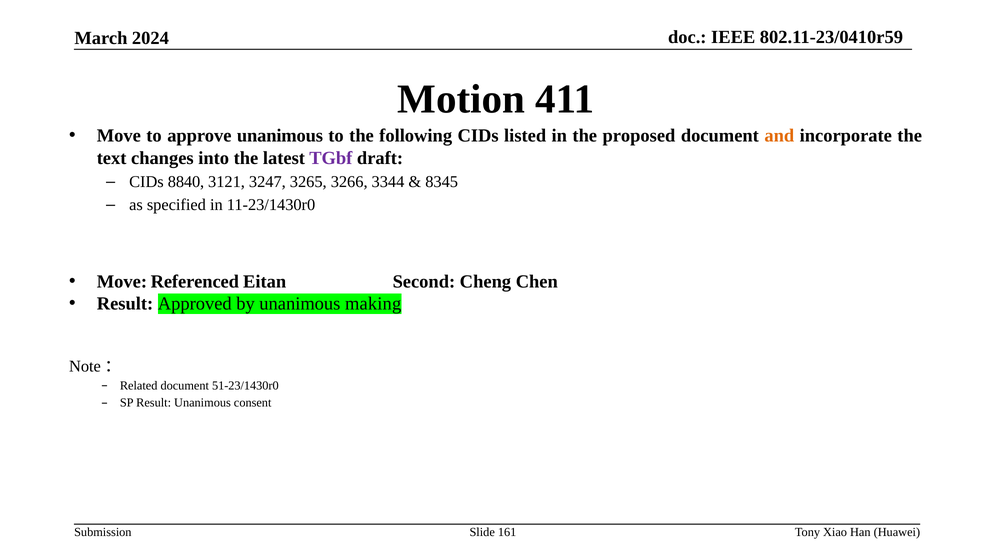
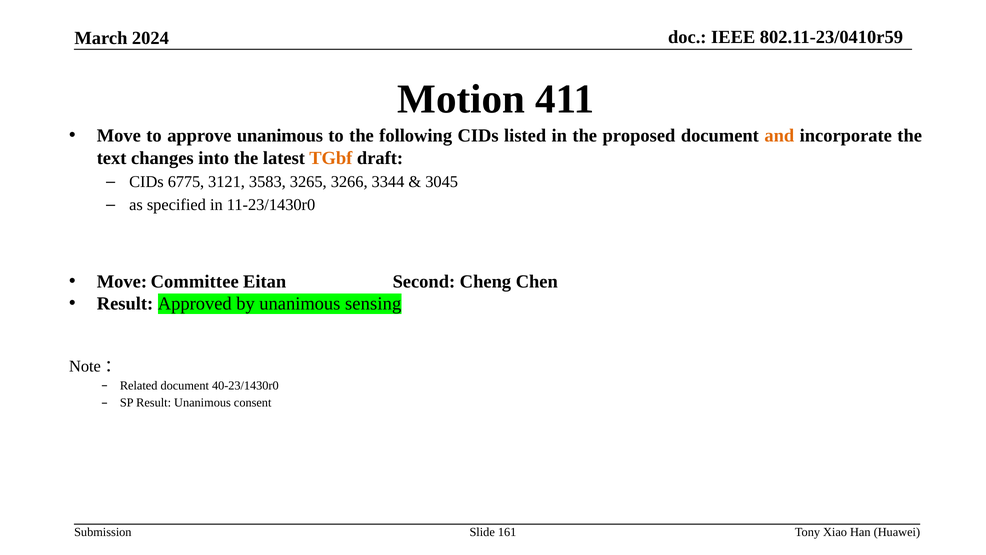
TGbf colour: purple -> orange (331, 158)
8840: 8840 -> 6775 (186, 182)
3247: 3247 -> 3583 (267, 182)
8345: 8345 -> 3045 (442, 182)
Referenced: Referenced -> Committee (195, 281)
making: making -> sensing (373, 304)
51-23/1430r0: 51-23/1430r0 -> 40-23/1430r0 (245, 385)
